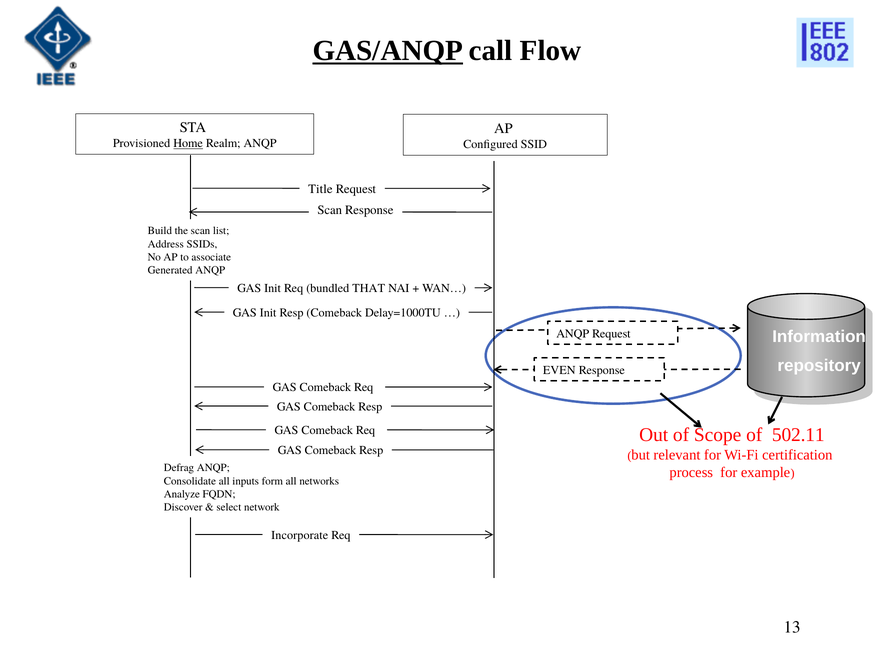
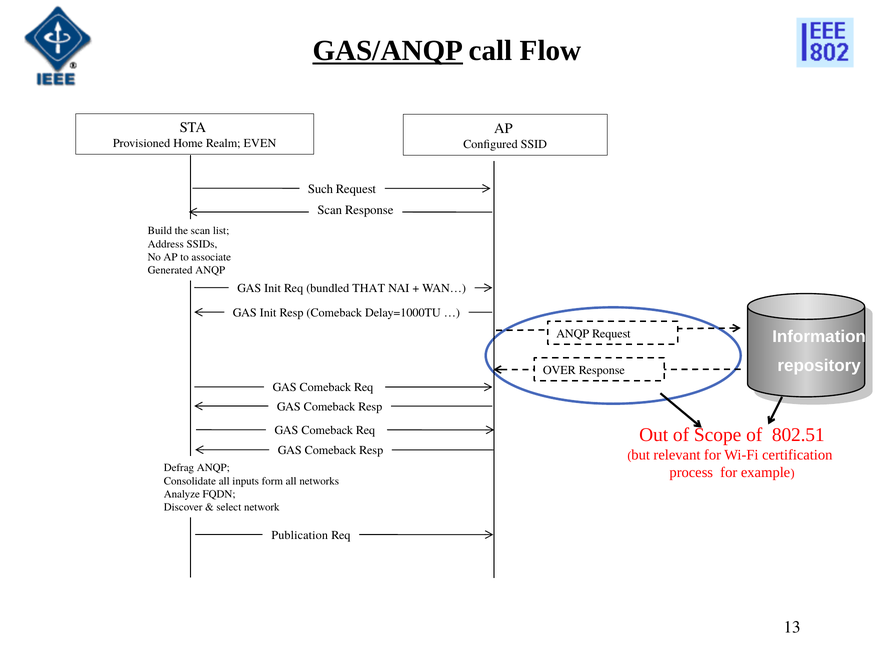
Home underline: present -> none (188, 144)
Realm ANQP: ANQP -> EVEN (260, 144)
Title: Title -> Such (321, 189)
EVEN: EVEN -> OVER (559, 370)
502.11: 502.11 -> 802.51 (798, 435)
Incorporate: Incorporate -> Publication (300, 535)
